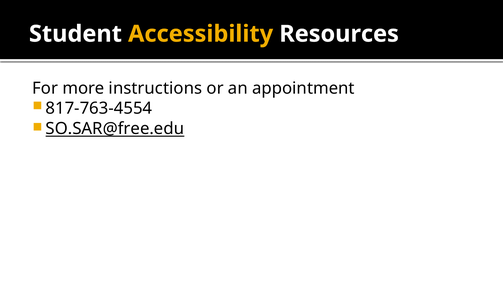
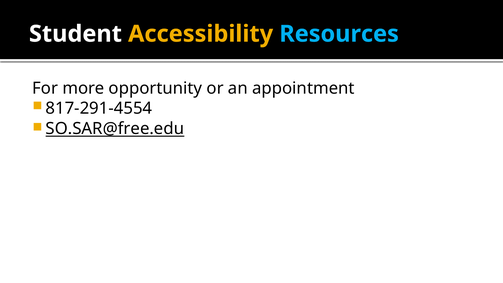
Resources colour: white -> light blue (339, 34)
instructions: instructions -> opportunity (155, 88)
817-763-4554: 817-763-4554 -> 817-291-4554 (99, 108)
